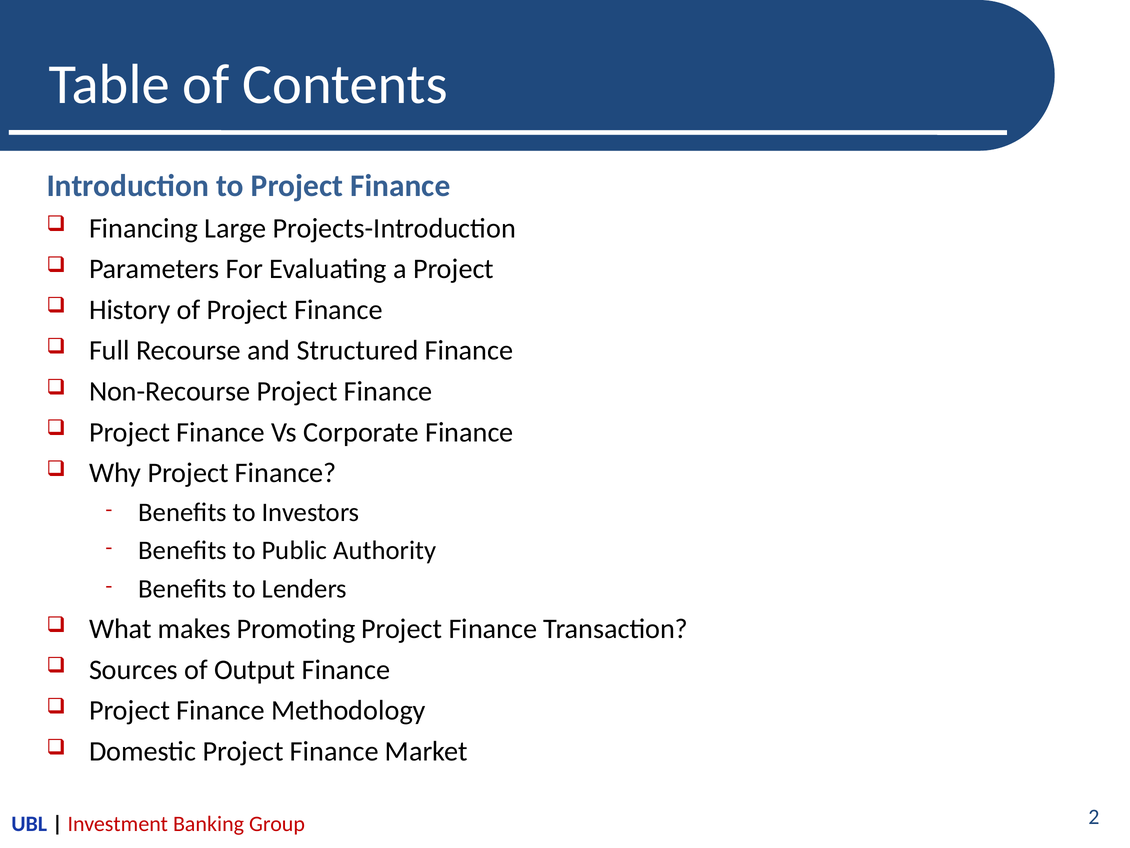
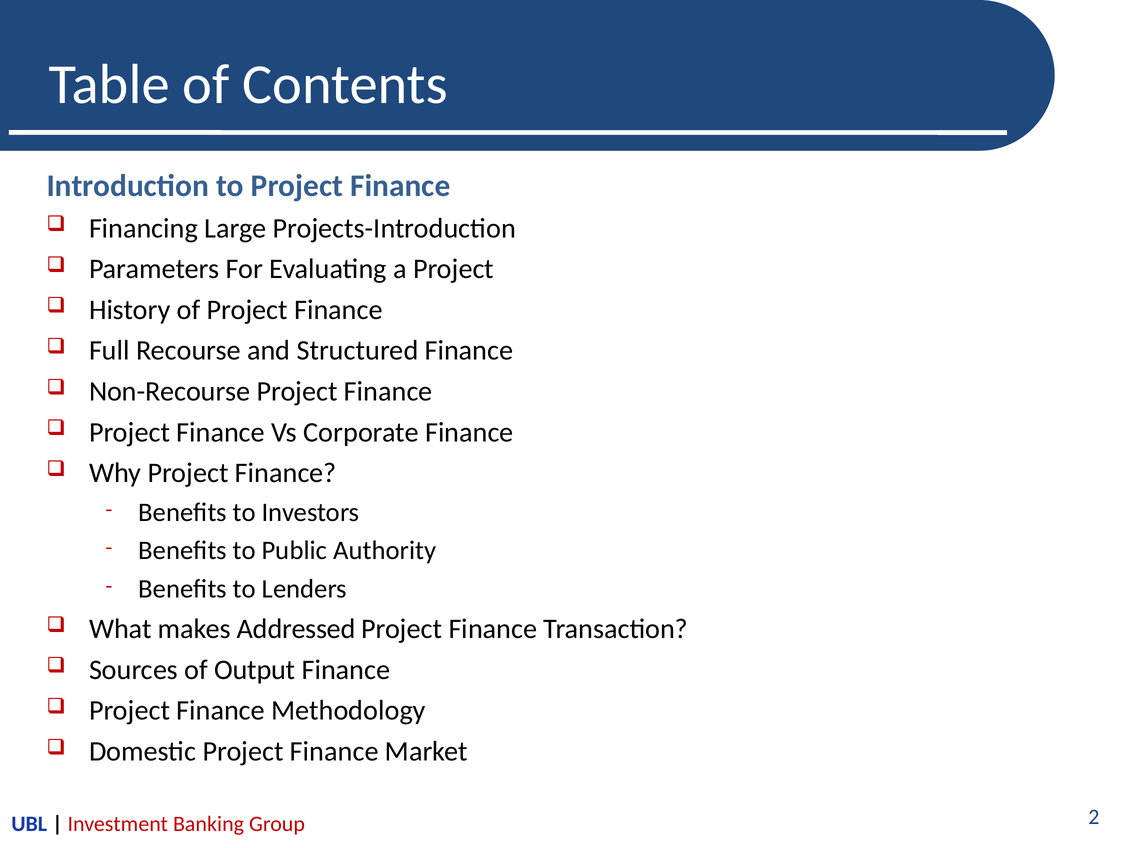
Promoting: Promoting -> Addressed (296, 629)
